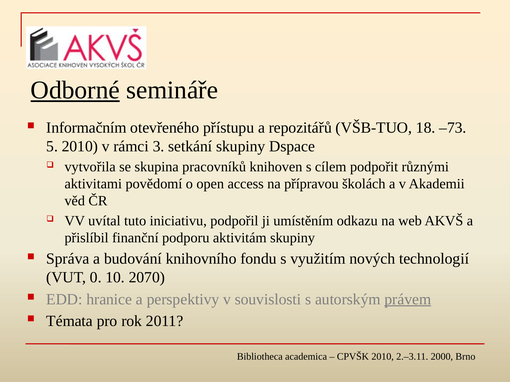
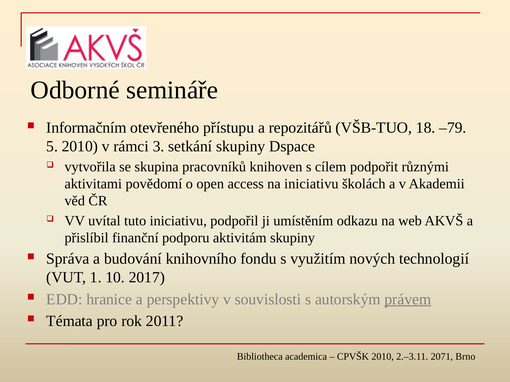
Odborné underline: present -> none (75, 90)
–73: –73 -> –79 (453, 128)
na přípravou: přípravou -> iniciativu (311, 184)
0: 0 -> 1 (96, 278)
2070: 2070 -> 2017 (147, 278)
2000: 2000 -> 2071 (442, 357)
